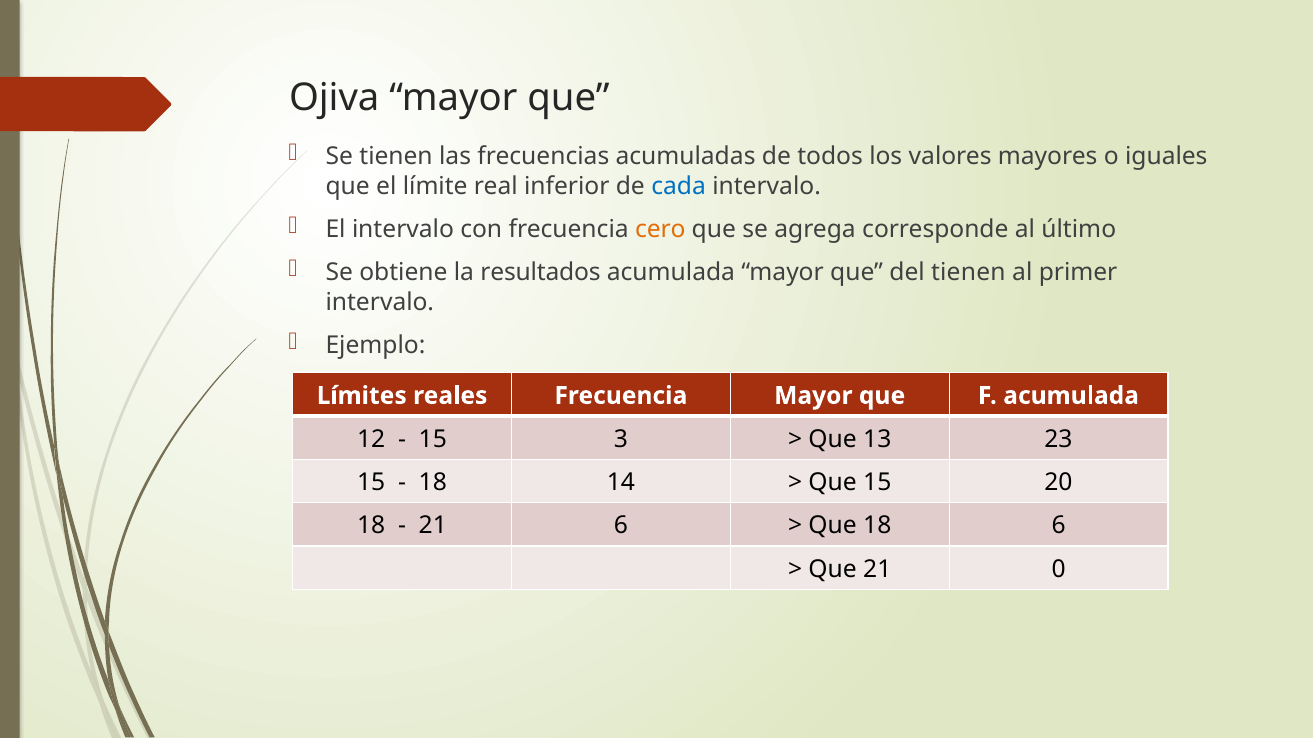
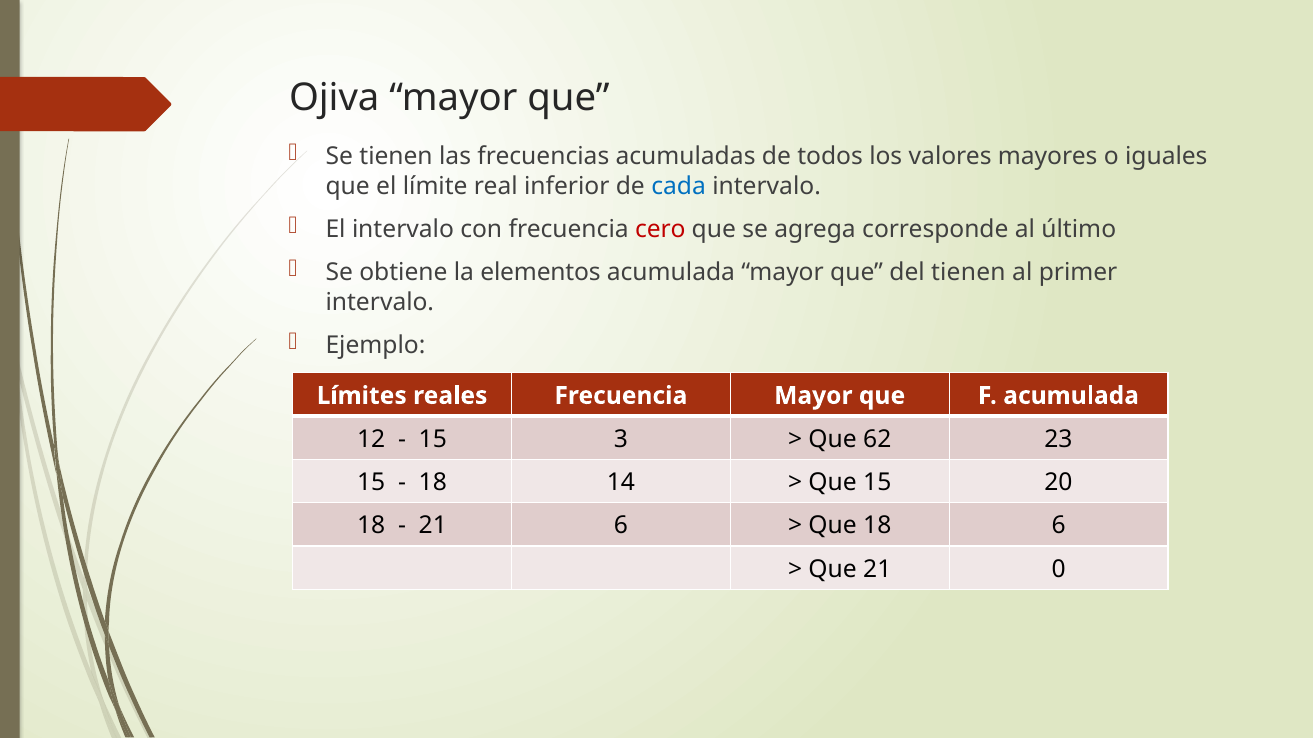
cero colour: orange -> red (660, 230)
resultados: resultados -> elementos (541, 273)
13: 13 -> 62 (877, 439)
